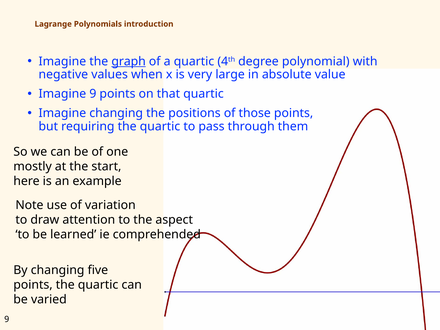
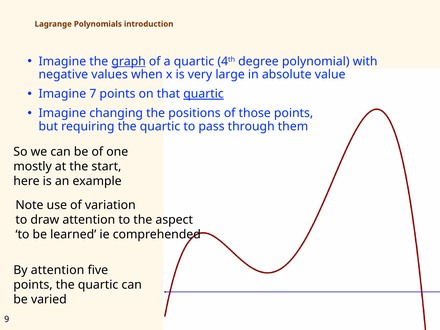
Imagine 9: 9 -> 7 (93, 94)
quartic underline: none -> present (204, 94)
By changing: changing -> attention (58, 270)
